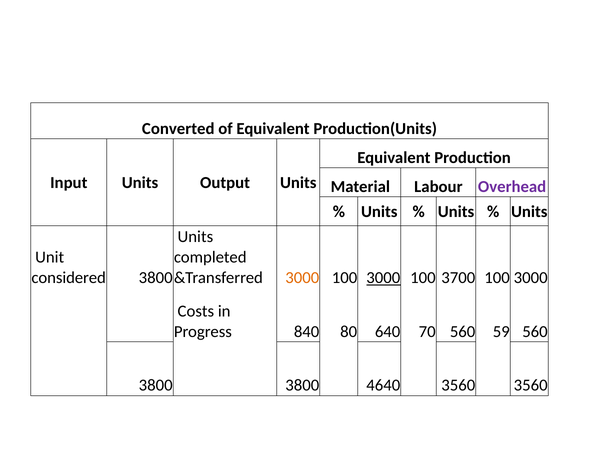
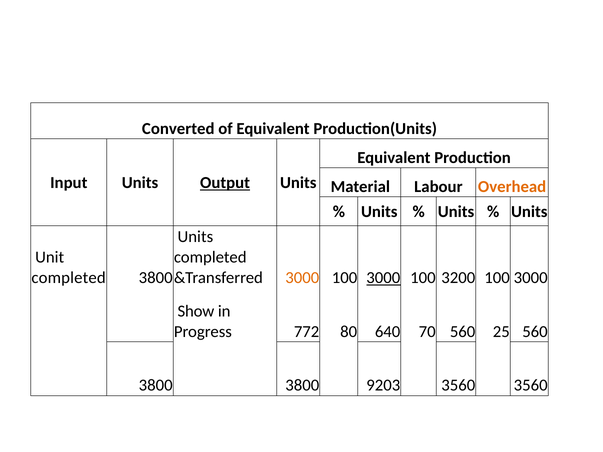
Output underline: none -> present (225, 183)
Overhead colour: purple -> orange (512, 187)
considered: considered -> completed (69, 278)
3700: 3700 -> 3200 (458, 278)
Costs: Costs -> Show (196, 311)
840: 840 -> 772 (307, 332)
59: 59 -> 25 (501, 332)
4640: 4640 -> 9203 (383, 386)
